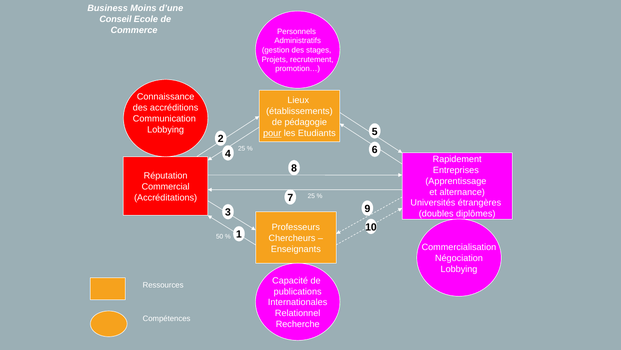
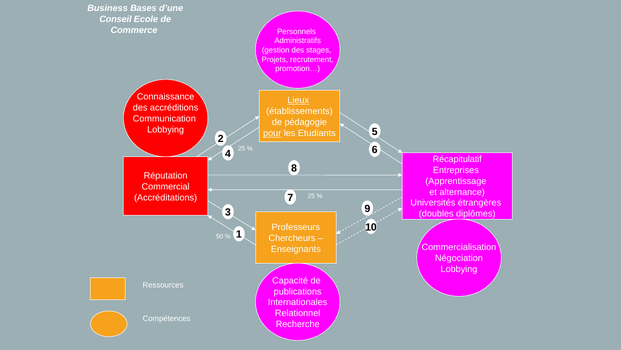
Moins: Moins -> Bases (143, 8)
Lieux underline: none -> present (298, 100)
Rapidement: Rapidement -> Récapitulatif (457, 159)
